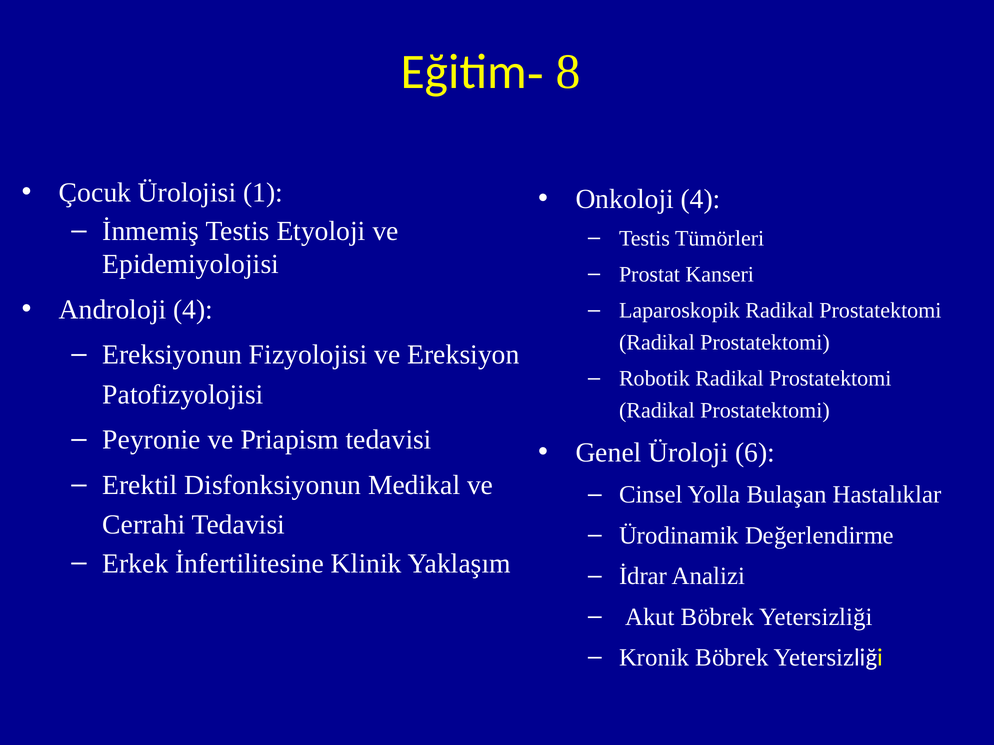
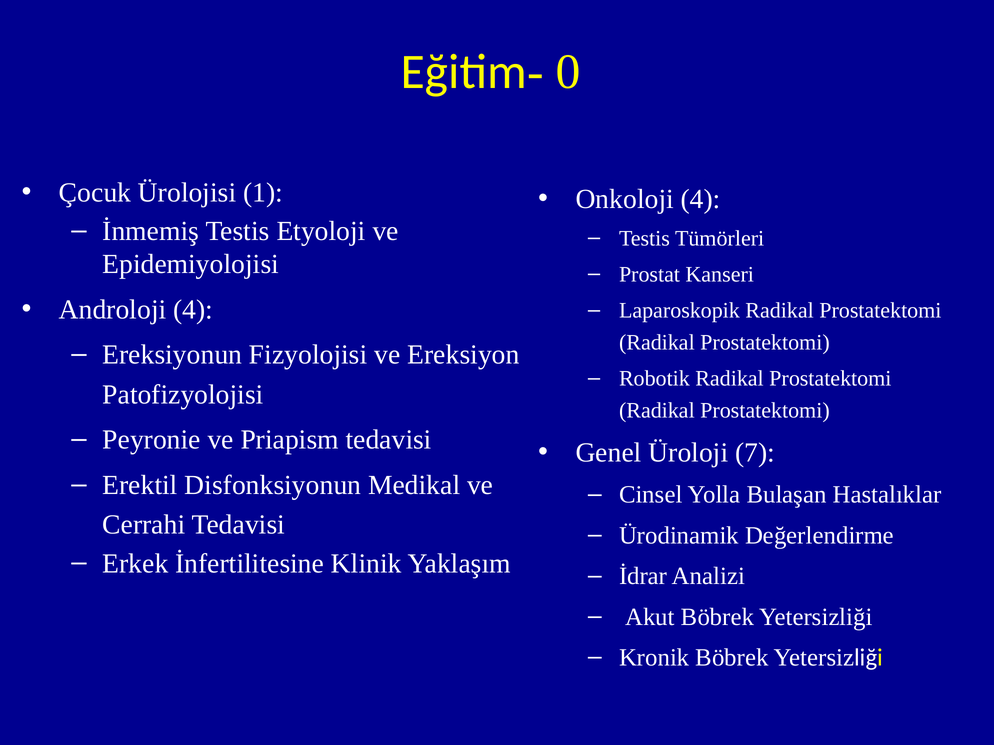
8: 8 -> 0 (568, 72)
6: 6 -> 7 (755, 453)
